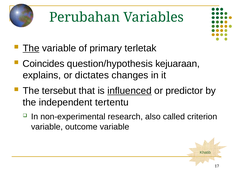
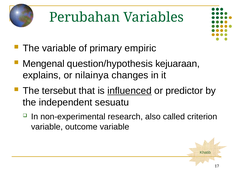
The underline: present -> none (31, 48)
terletak: terletak -> empiric (140, 48)
Coincides: Coincides -> Mengenal (44, 64)
dictates: dictates -> nilainya (92, 76)
tertentu: tertentu -> sesuatu (112, 103)
